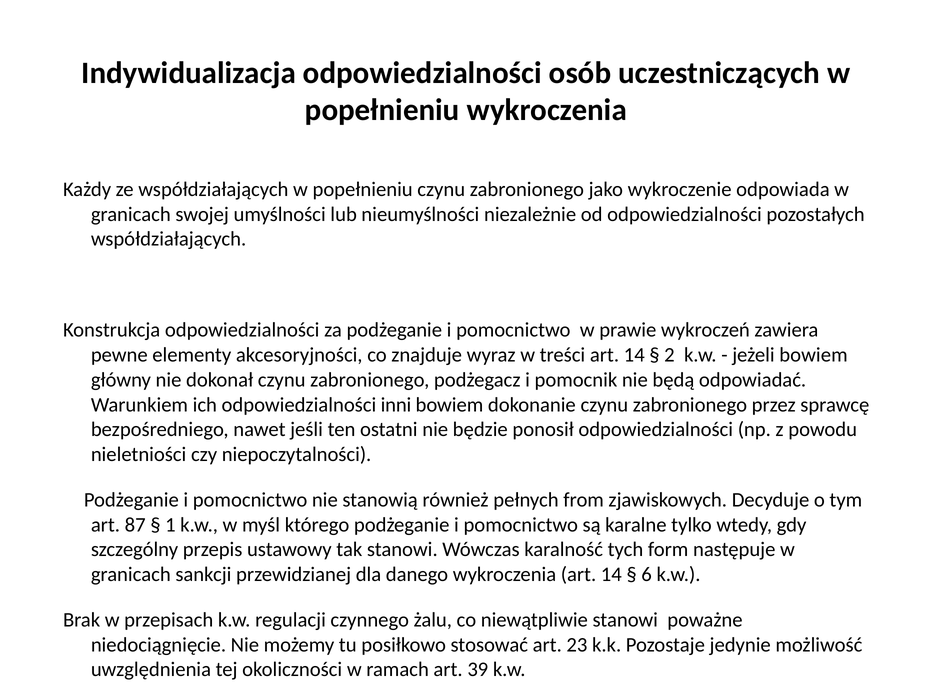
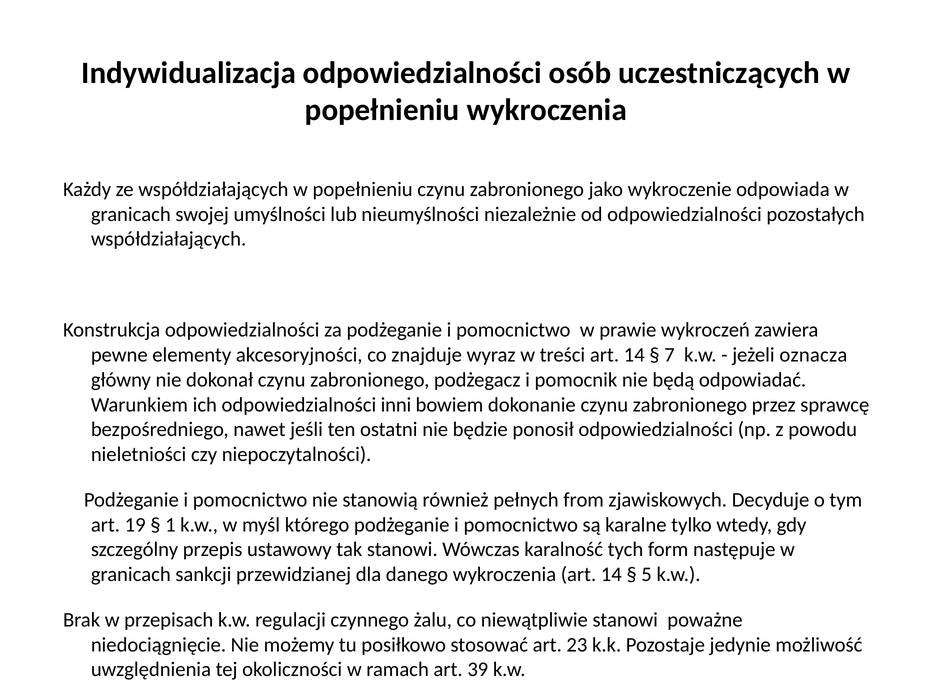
2: 2 -> 7 (669, 355)
jeżeli bowiem: bowiem -> oznacza (813, 355)
87: 87 -> 19 (135, 525)
6: 6 -> 5 (647, 574)
